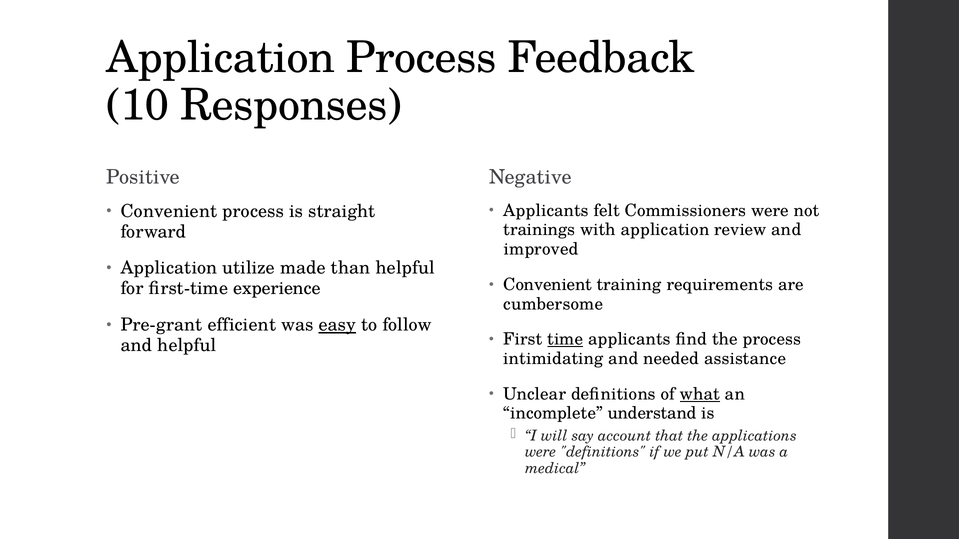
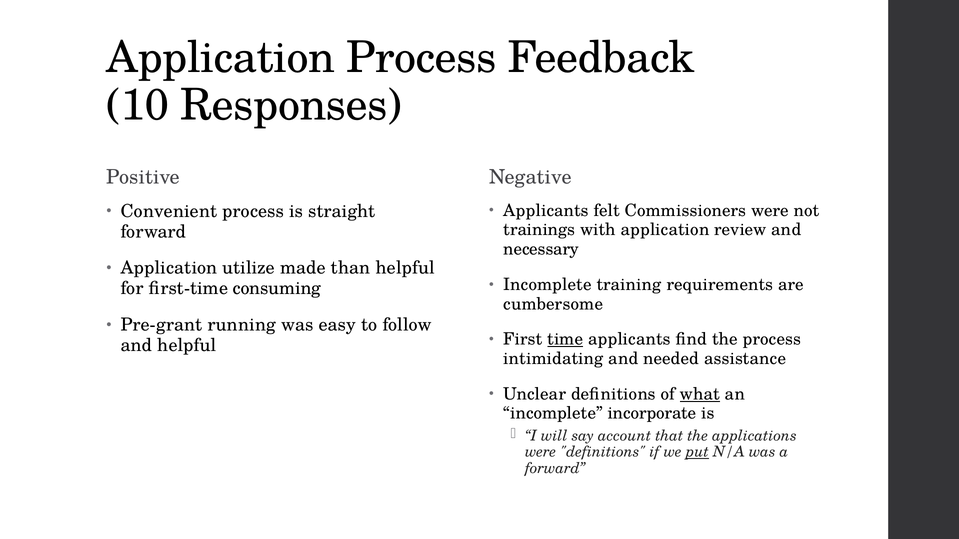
improved: improved -> necessary (541, 249)
Convenient: Convenient -> Incomplete (548, 285)
experience: experience -> consuming (277, 289)
efficient: efficient -> running (242, 325)
easy underline: present -> none (337, 325)
understand: understand -> incorporate (652, 414)
put underline: none -> present (697, 452)
medical: medical -> forward (555, 469)
